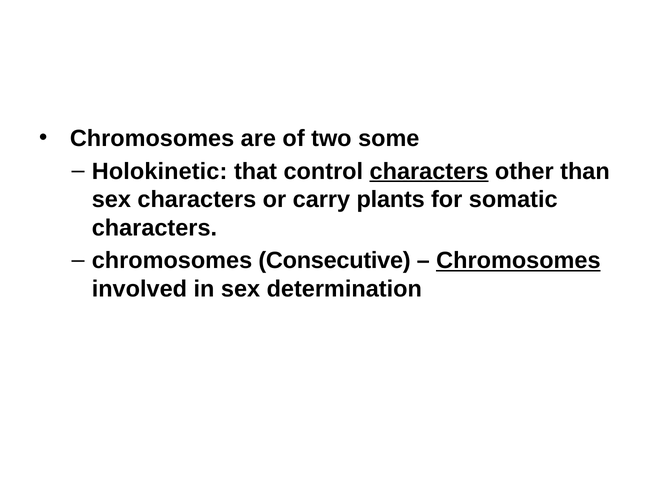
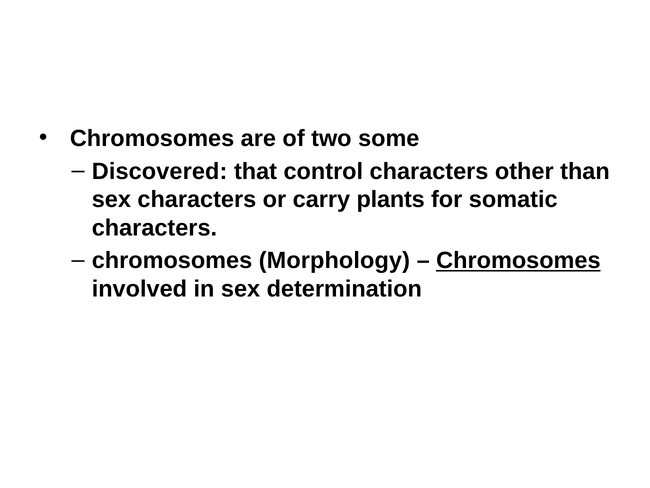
Holokinetic: Holokinetic -> Discovered (160, 171)
characters underline: present -> none (429, 171)
Consecutive: Consecutive -> Morphology (334, 260)
